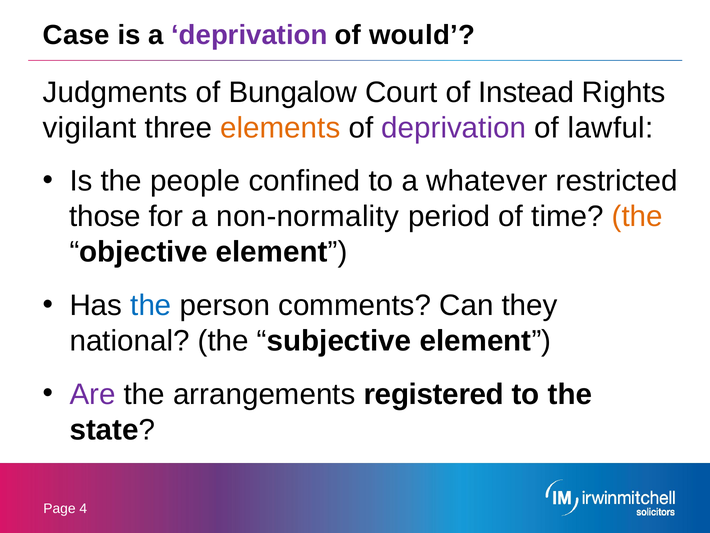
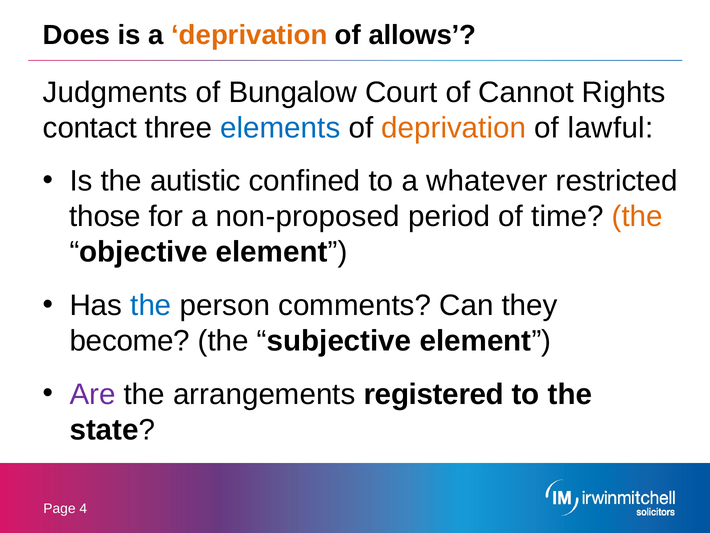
Case: Case -> Does (77, 35)
deprivation colour: purple -> orange (249, 35)
would: would -> allows (422, 35)
Instead: Instead -> Cannot (526, 92)
vigilant: vigilant -> contact (90, 128)
elements colour: orange -> blue (280, 128)
deprivation colour: purple -> orange (454, 128)
people: people -> autistic (195, 181)
non-normality: non-normality -> non-proposed (308, 216)
national: national -> become (130, 341)
